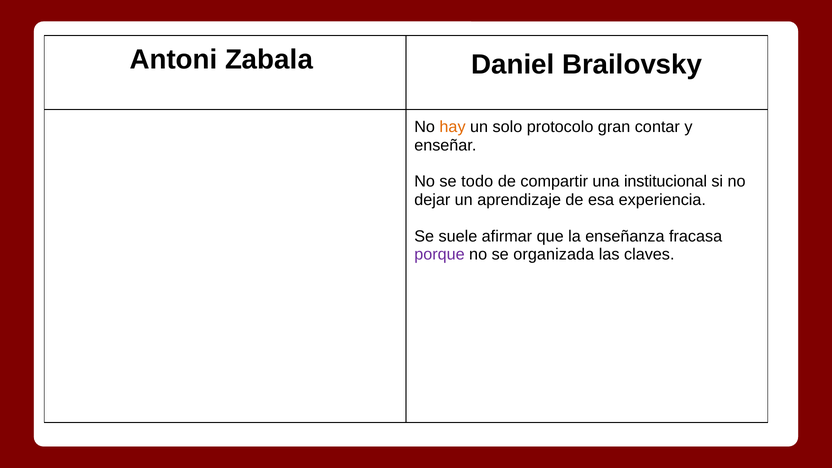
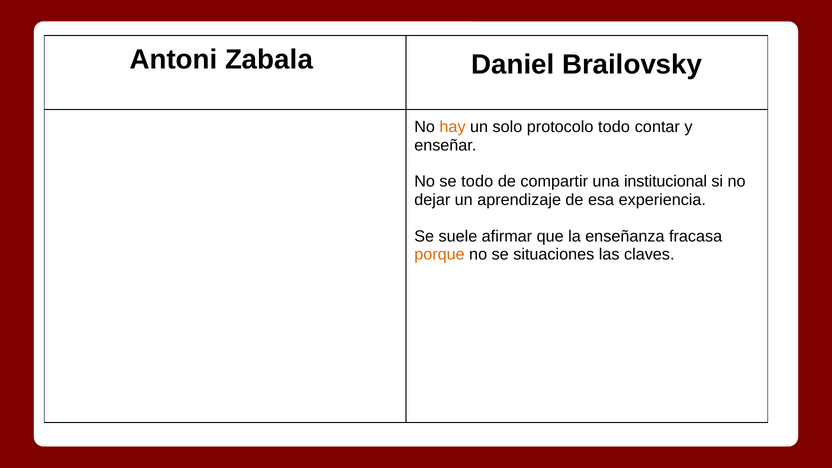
protocolo gran: gran -> todo (614, 127)
porque colour: purple -> orange (439, 254)
organizada: organizada -> situaciones (554, 254)
